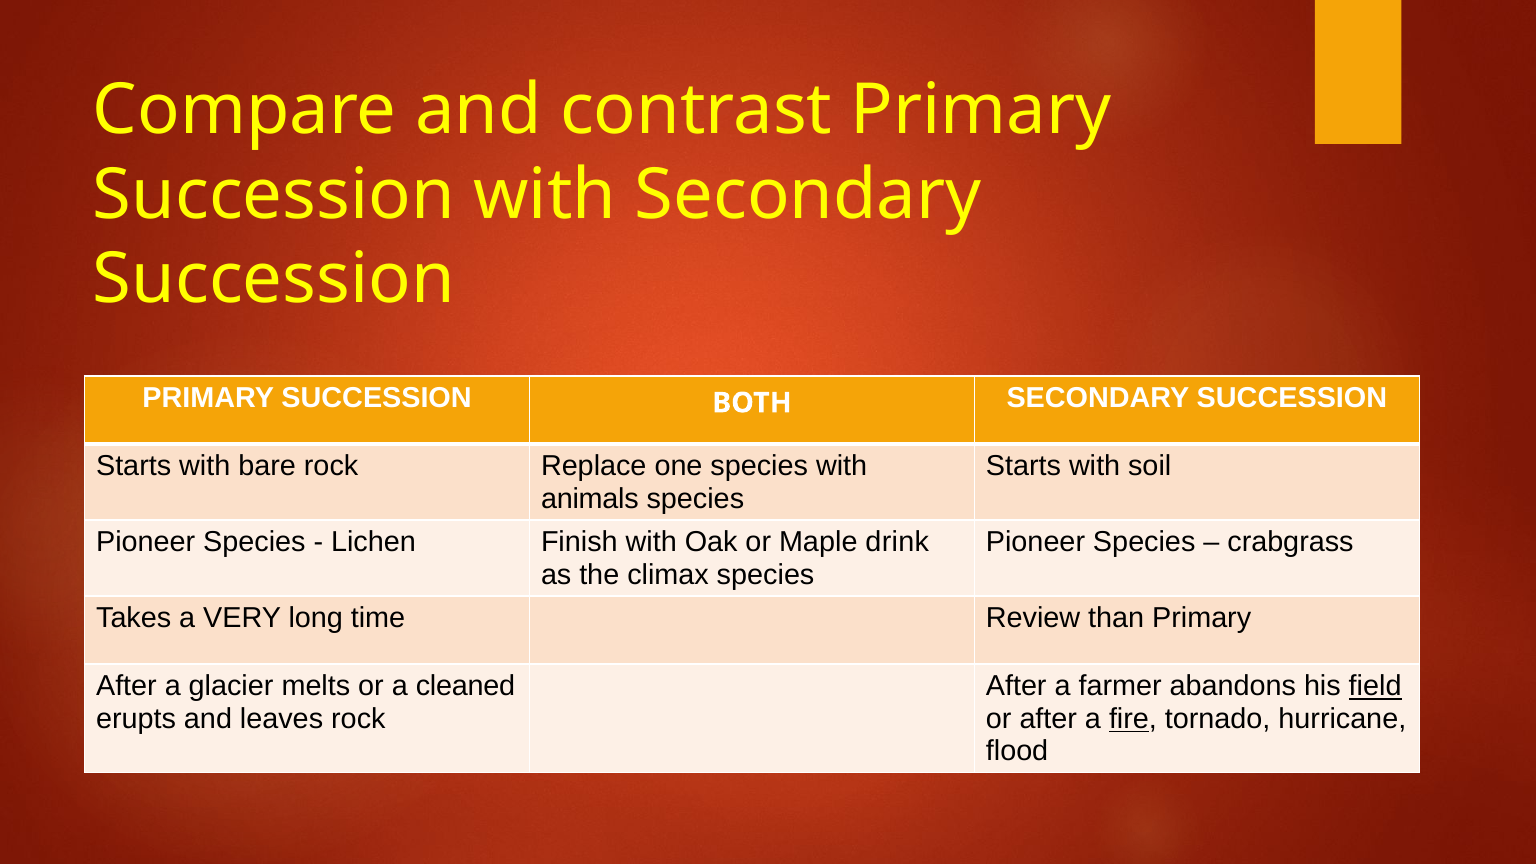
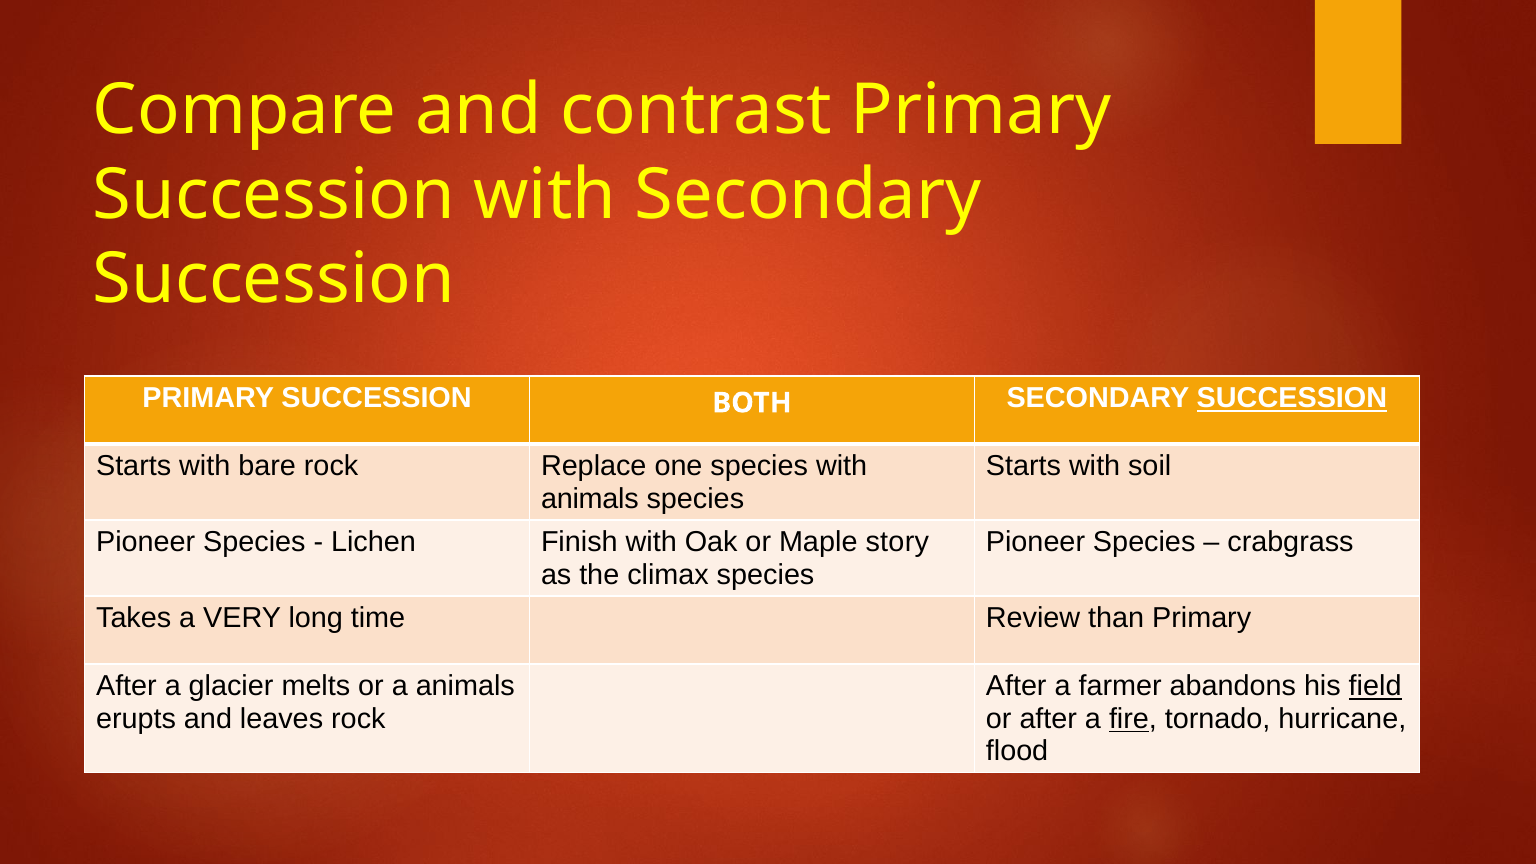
SUCCESSION underline: none -> present (1292, 398)
drink: drink -> story (897, 542)
a cleaned: cleaned -> animals (465, 686)
